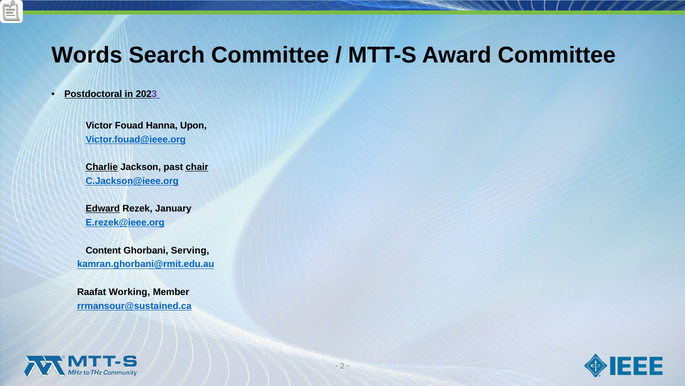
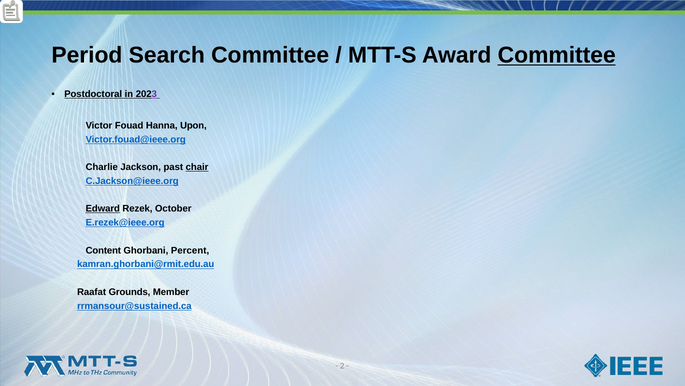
Words: Words -> Period (87, 55)
Committee underline: none -> present (557, 55)
Charlie underline: present -> none (102, 167)
January: January -> October (173, 208)
Serving: Serving -> Percent (190, 250)
Working: Working -> Grounds (130, 292)
